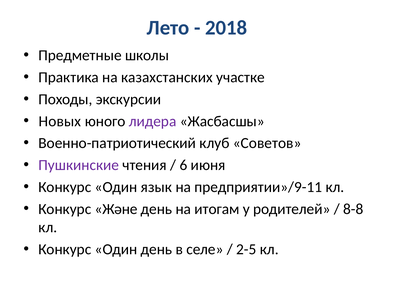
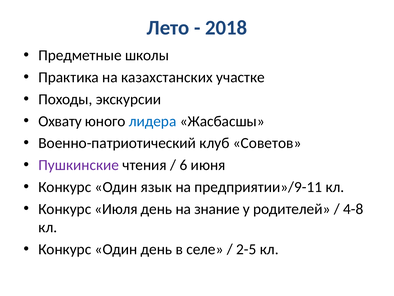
Новых: Новых -> Охвату (60, 121)
лидера colour: purple -> blue (153, 121)
Және: Және -> Июля (116, 209)
итогам: итогам -> знание (217, 209)
8-8: 8-8 -> 4-8 (353, 209)
